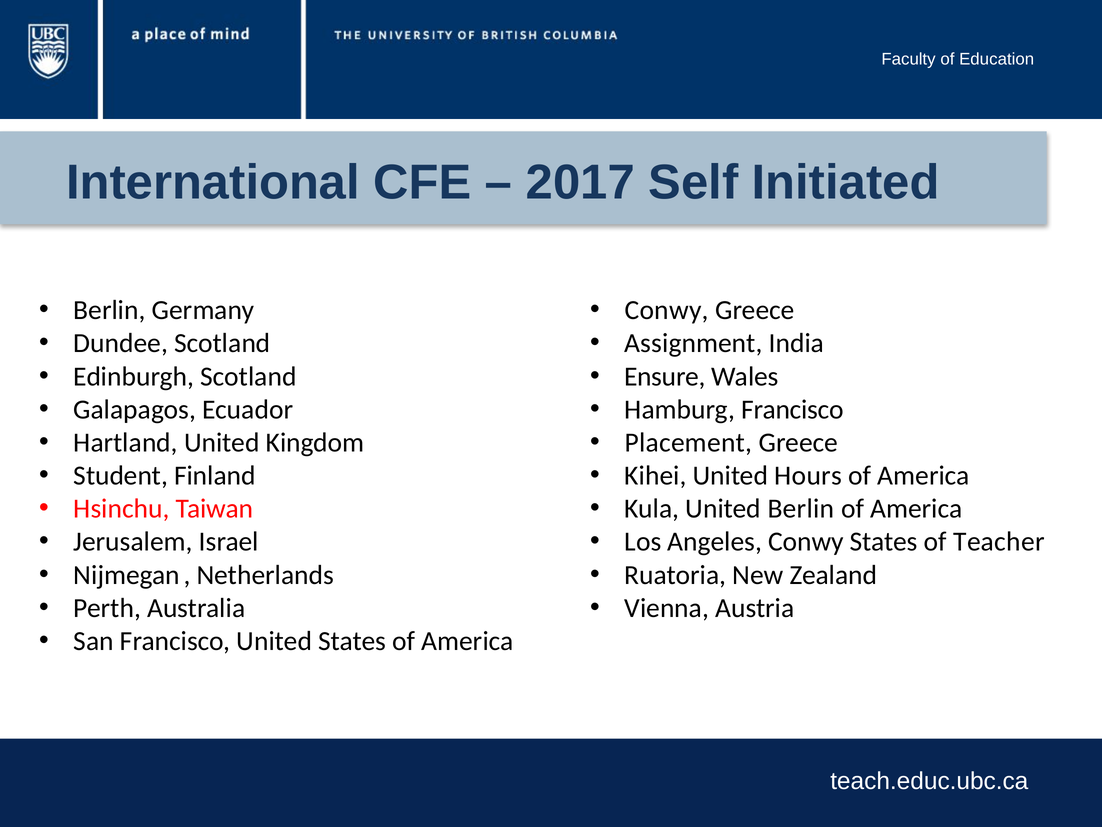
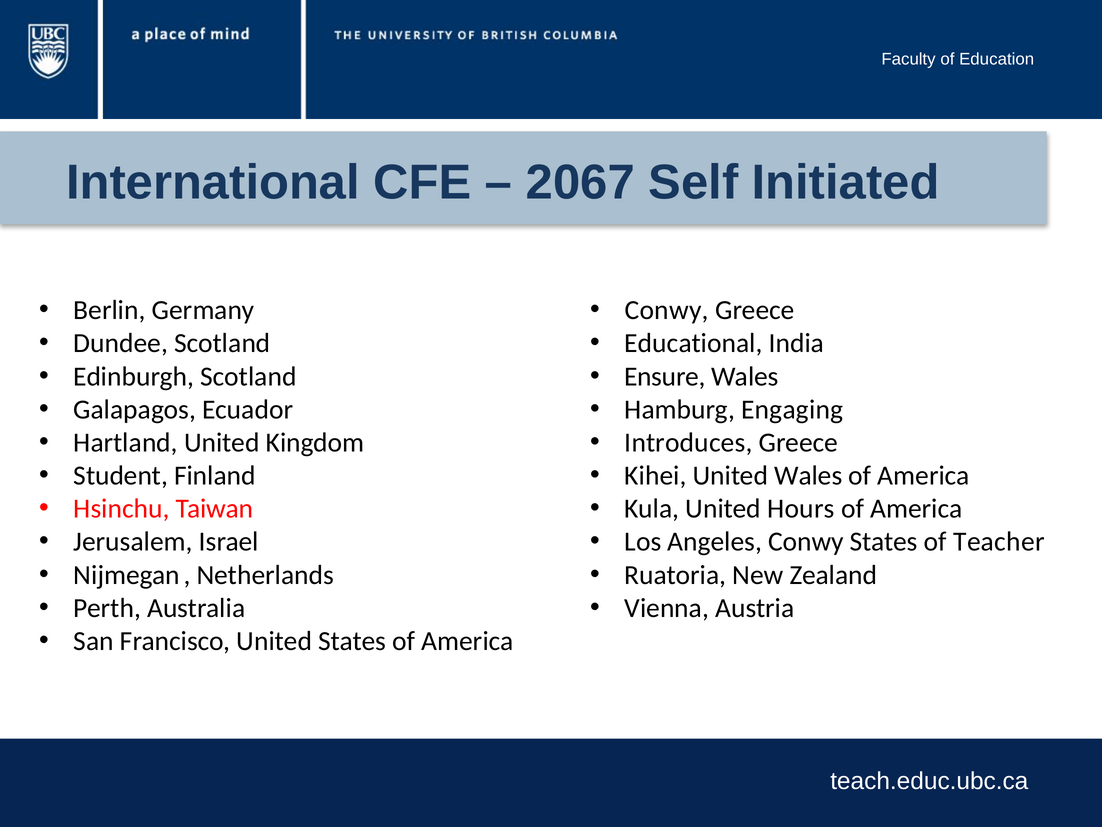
2017: 2017 -> 2067 (580, 183)
Assignment: Assignment -> Educational (694, 343)
Hamburg Francisco: Francisco -> Engaging (792, 409)
Placement: Placement -> Introduces (688, 442)
United Hours: Hours -> Wales (808, 475)
United Berlin: Berlin -> Hours (801, 508)
